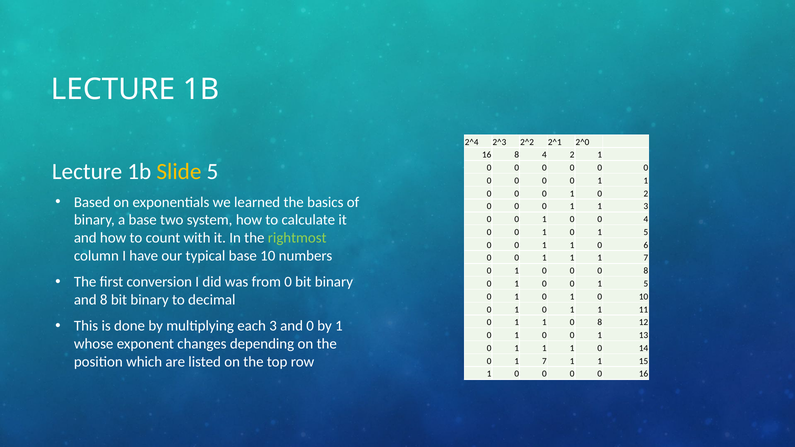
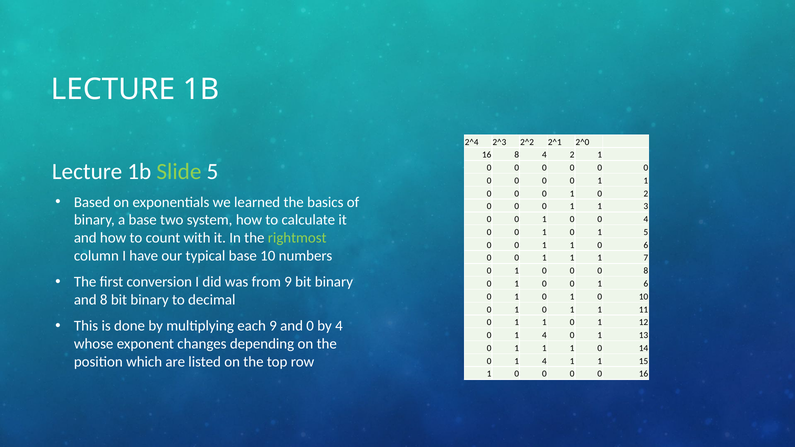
Slide colour: yellow -> light green (179, 172)
from 0: 0 -> 9 (288, 282)
0 0 1 5: 5 -> 6 (646, 284)
each 3: 3 -> 9 (273, 326)
by 1: 1 -> 4 (339, 326)
1 1 0 8: 8 -> 1 (600, 323)
0: 0 -> 4 (544, 335)
7: 7 -> 4 (544, 361)
